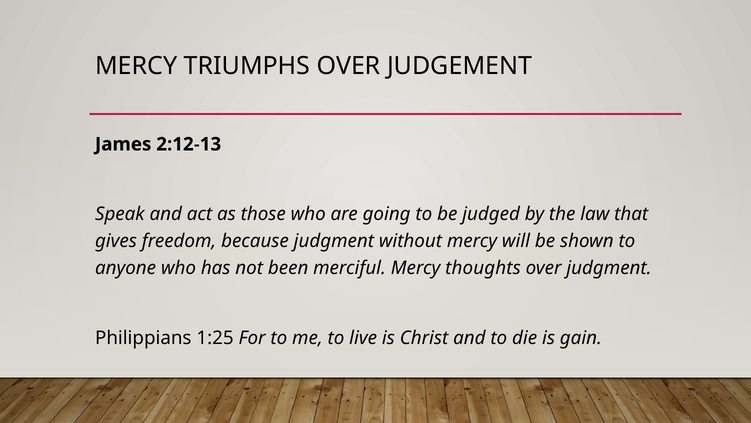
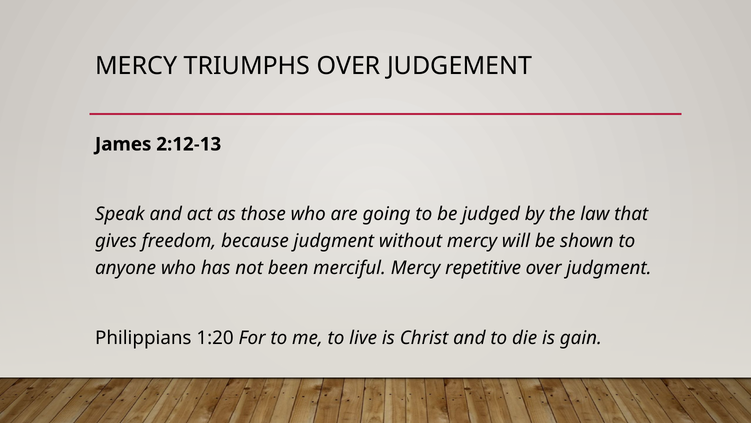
thoughts: thoughts -> repetitive (483, 268)
1:25: 1:25 -> 1:20 (215, 338)
